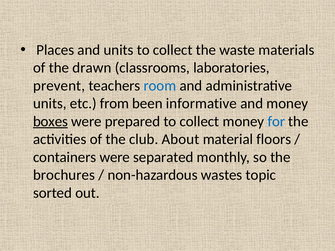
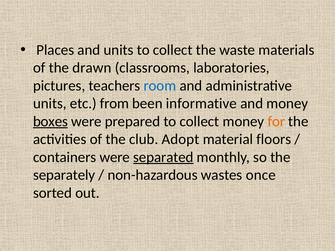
prevent: prevent -> pictures (59, 86)
for colour: blue -> orange (276, 122)
About: About -> Adopt (180, 139)
separated underline: none -> present (163, 157)
brochures: brochures -> separately (64, 175)
topic: topic -> once (261, 175)
